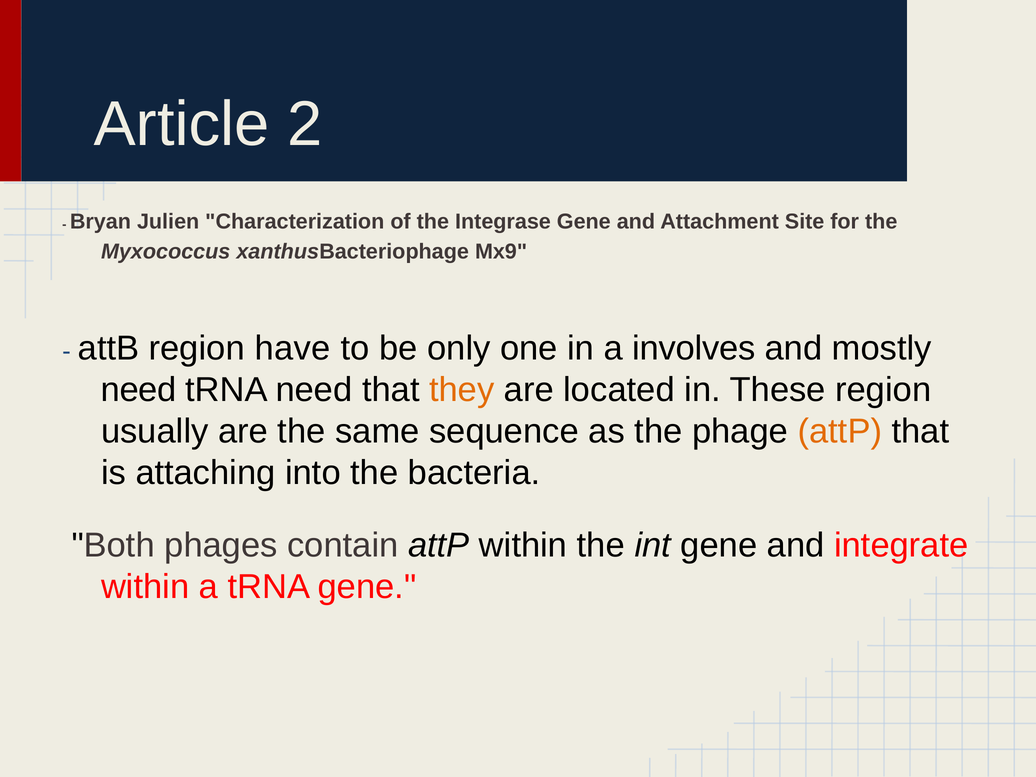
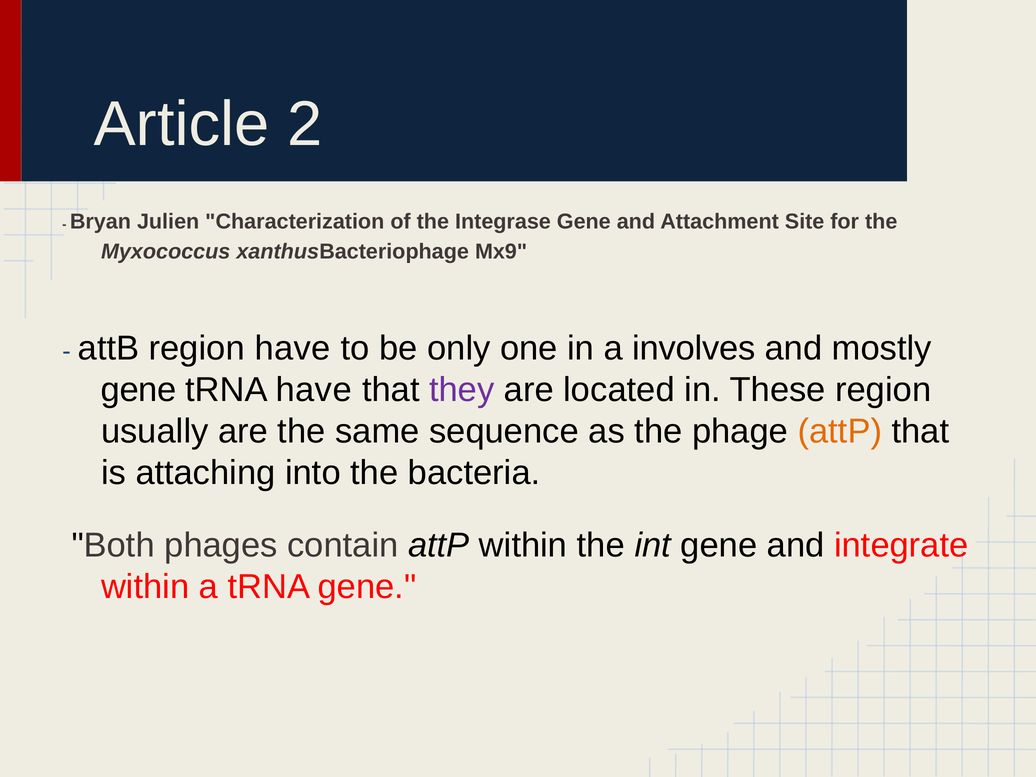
need: need -> gene (139, 390)
tRNA need: need -> have (314, 390)
they colour: orange -> purple (462, 390)
